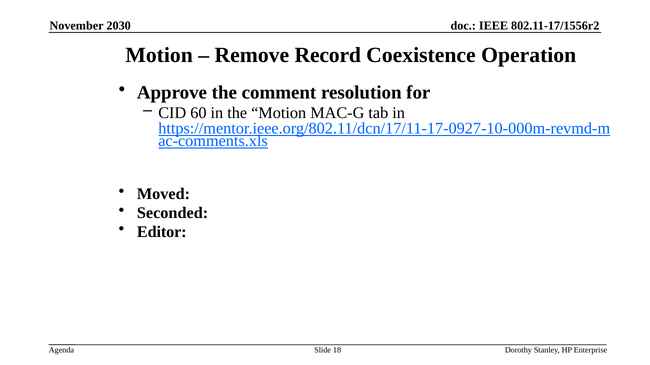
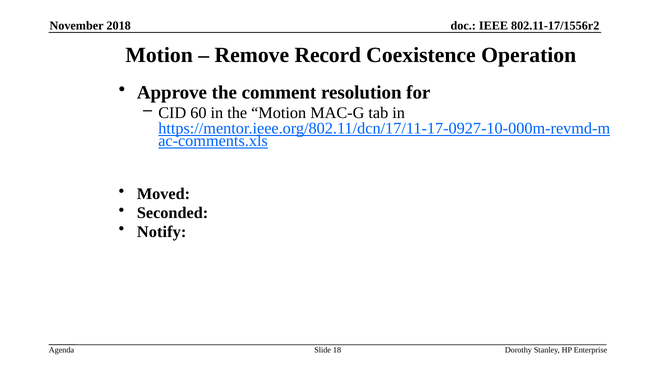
2030: 2030 -> 2018 (119, 26)
Editor: Editor -> Notify (162, 232)
